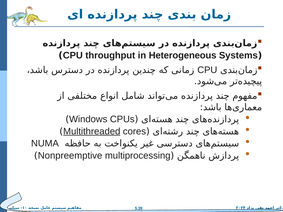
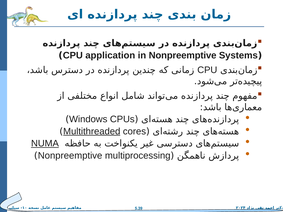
throughput: throughput -> application (110, 55)
in Heterogeneous: Heterogeneous -> Nonpreemptive (183, 55)
NUMA underline: none -> present (45, 144)
